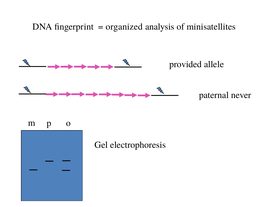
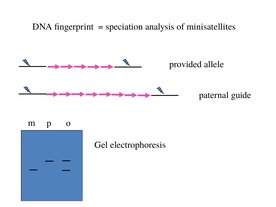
organized: organized -> speciation (124, 27)
never: never -> guide (241, 95)
